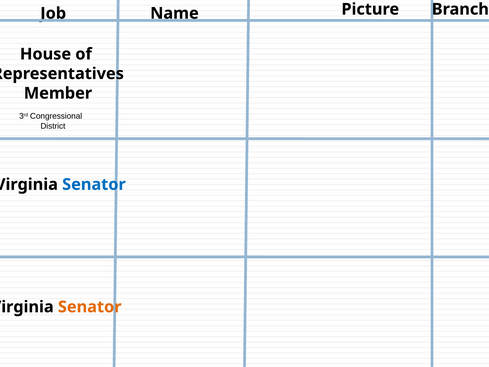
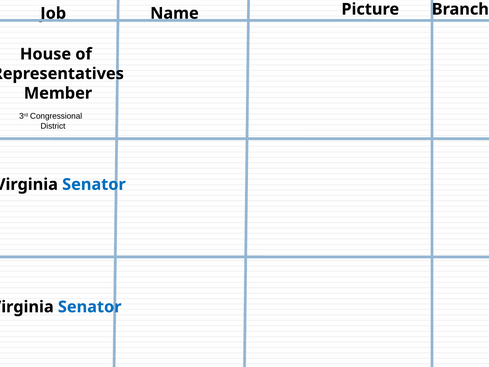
Senator colour: orange -> blue (90, 307)
